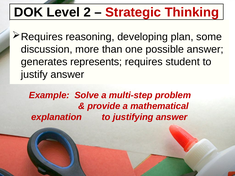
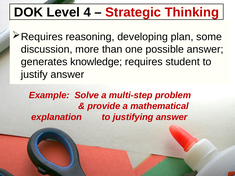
2: 2 -> 4 (87, 12)
represents: represents -> knowledge (96, 62)
